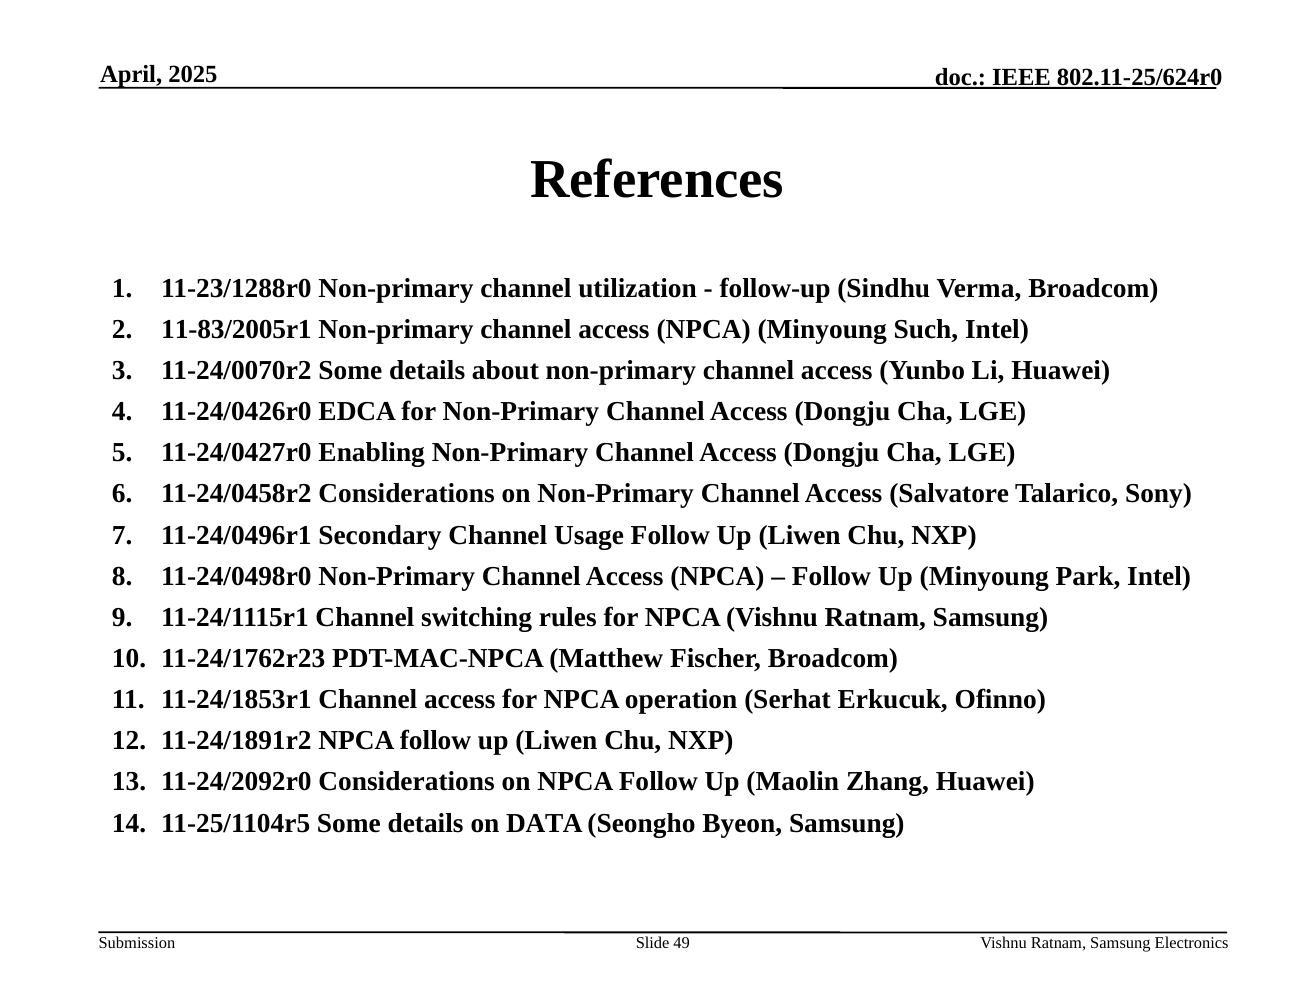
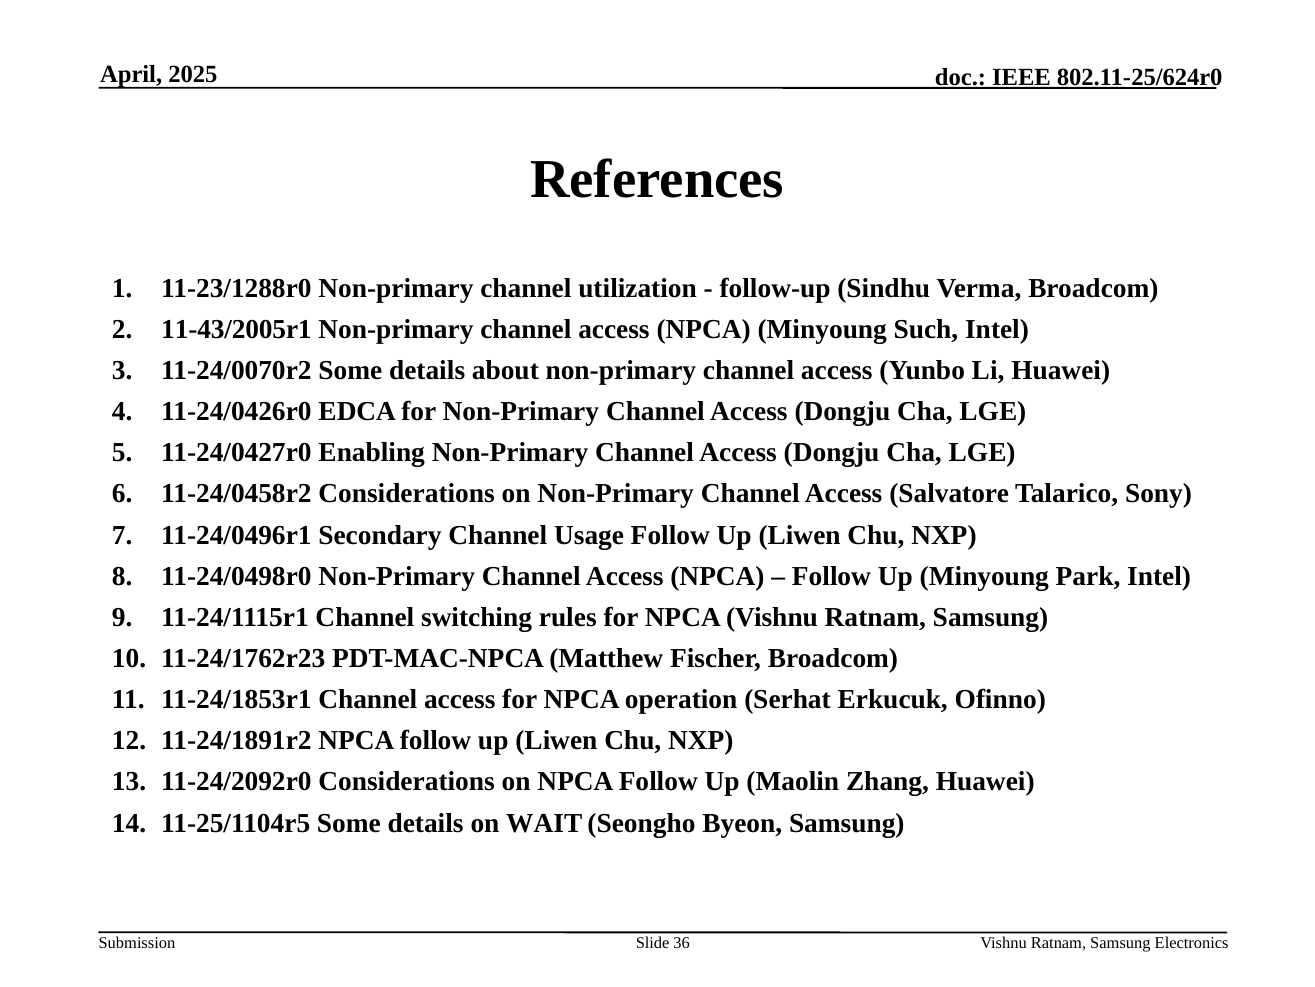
11-83/2005r1: 11-83/2005r1 -> 11-43/2005r1 (236, 329)
DATA: DATA -> WAIT (544, 822)
49: 49 -> 36 (682, 942)
